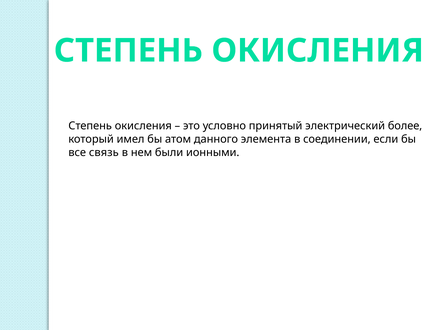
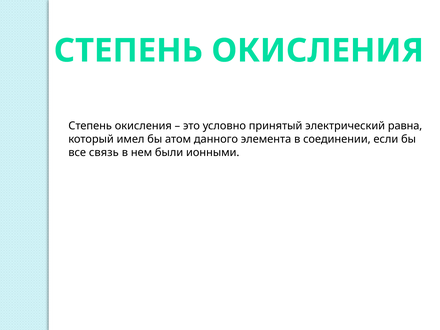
более: более -> равна (405, 126)
